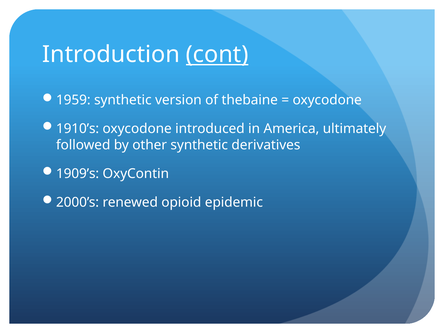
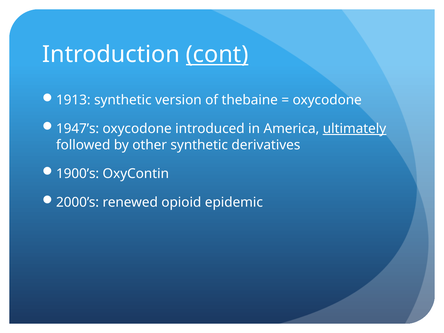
1959: 1959 -> 1913 (73, 100)
1910’s: 1910’s -> 1947’s (78, 129)
ultimately underline: none -> present (354, 129)
1909’s: 1909’s -> 1900’s (78, 174)
